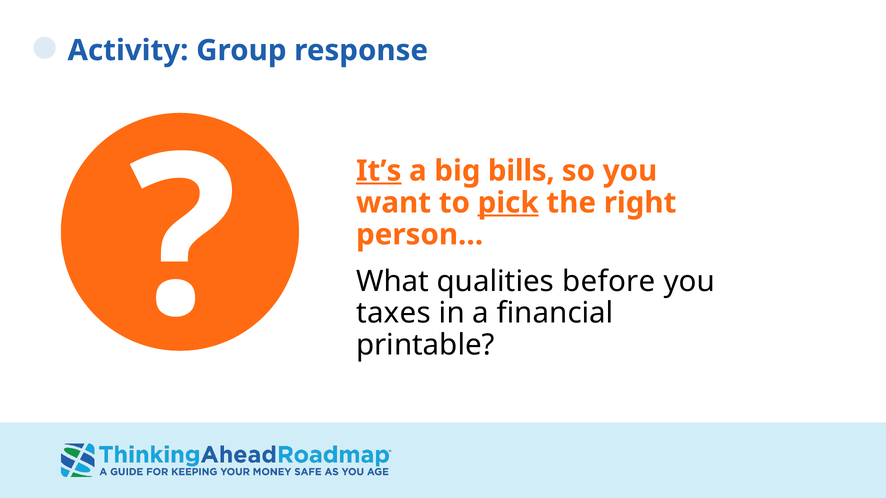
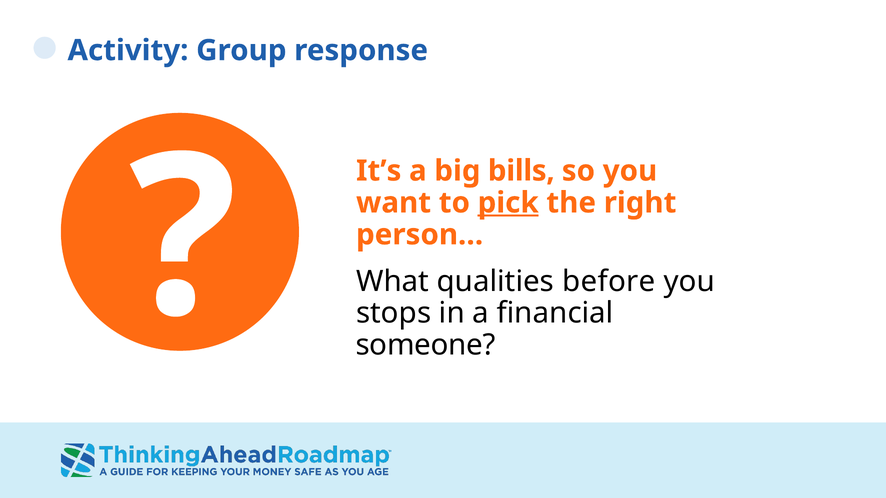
It’s underline: present -> none (379, 171)
taxes: taxes -> stops (394, 313)
printable: printable -> someone (426, 345)
